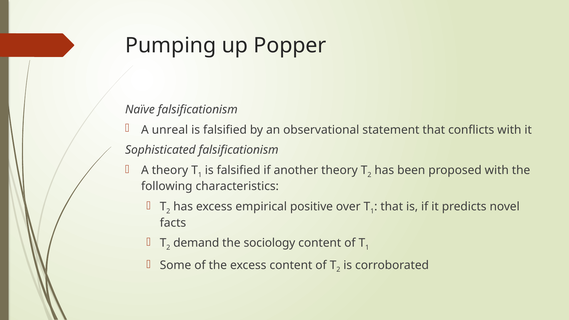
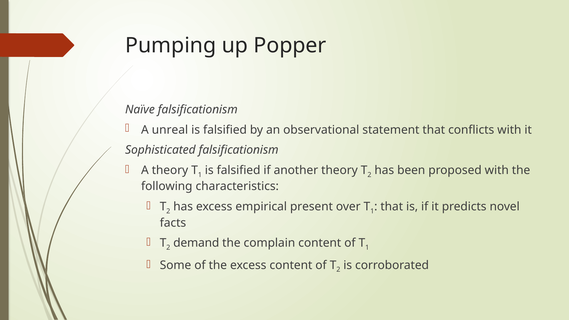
positive: positive -> present (311, 207)
sociology: sociology -> complain (269, 243)
